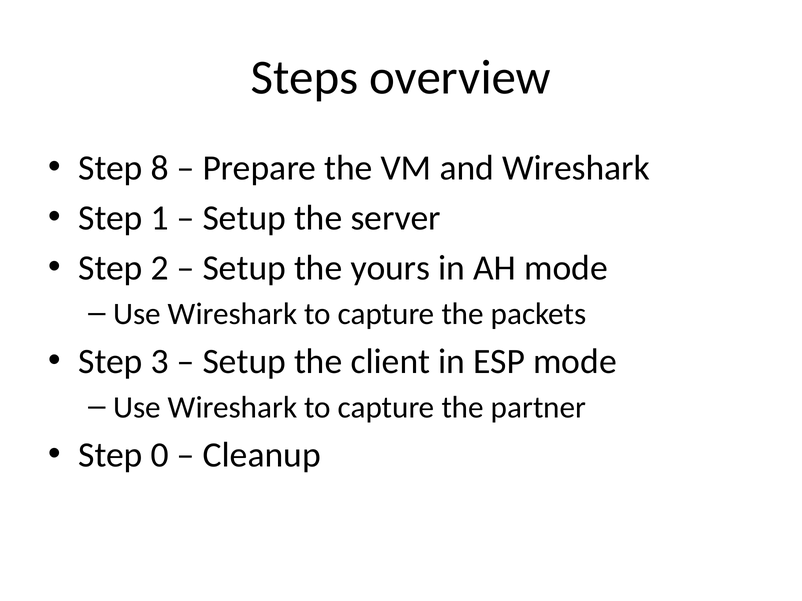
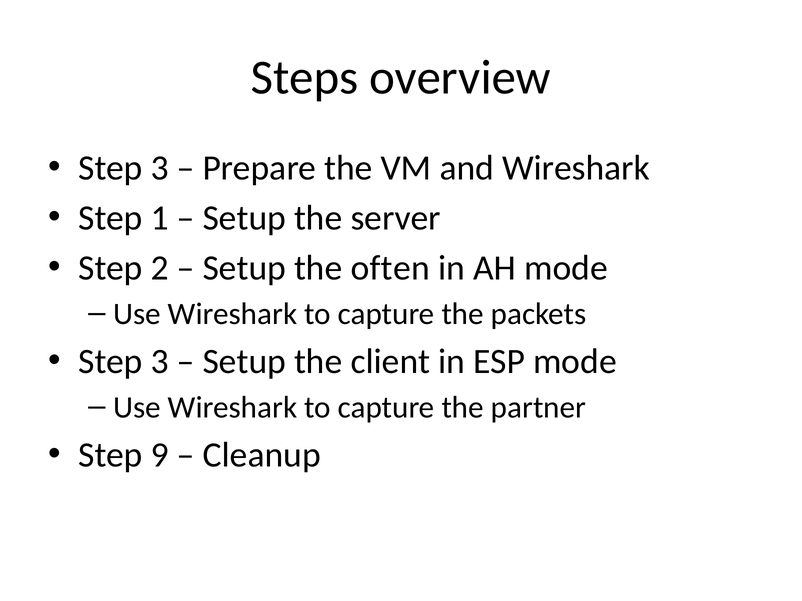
8: 8 -> 3 (160, 168)
yours: yours -> often (390, 268)
0: 0 -> 9 (160, 455)
